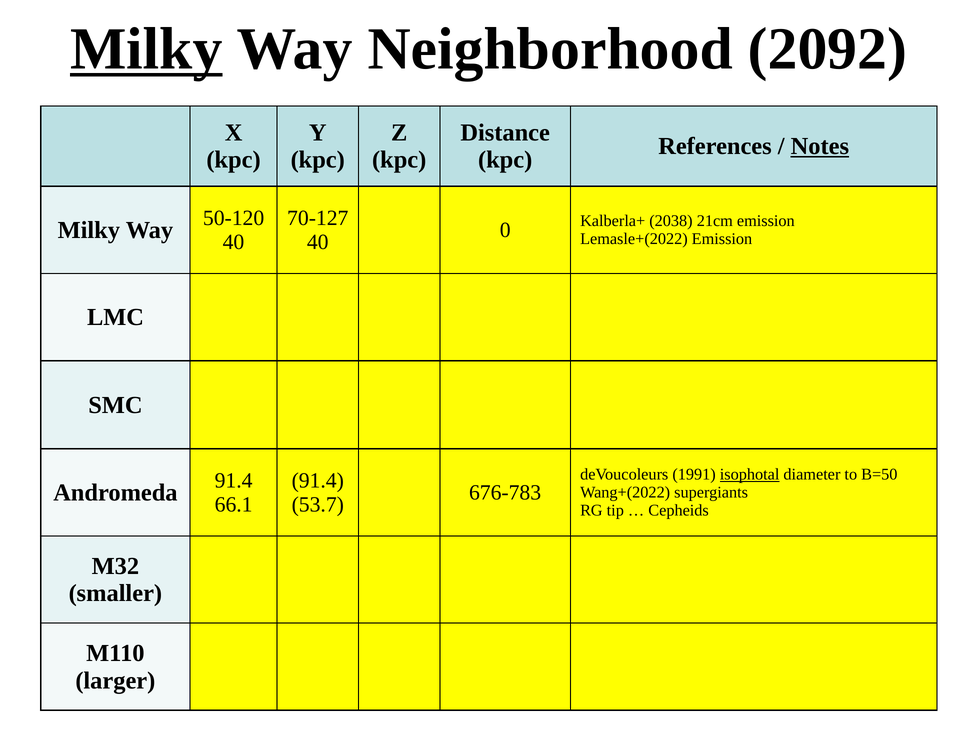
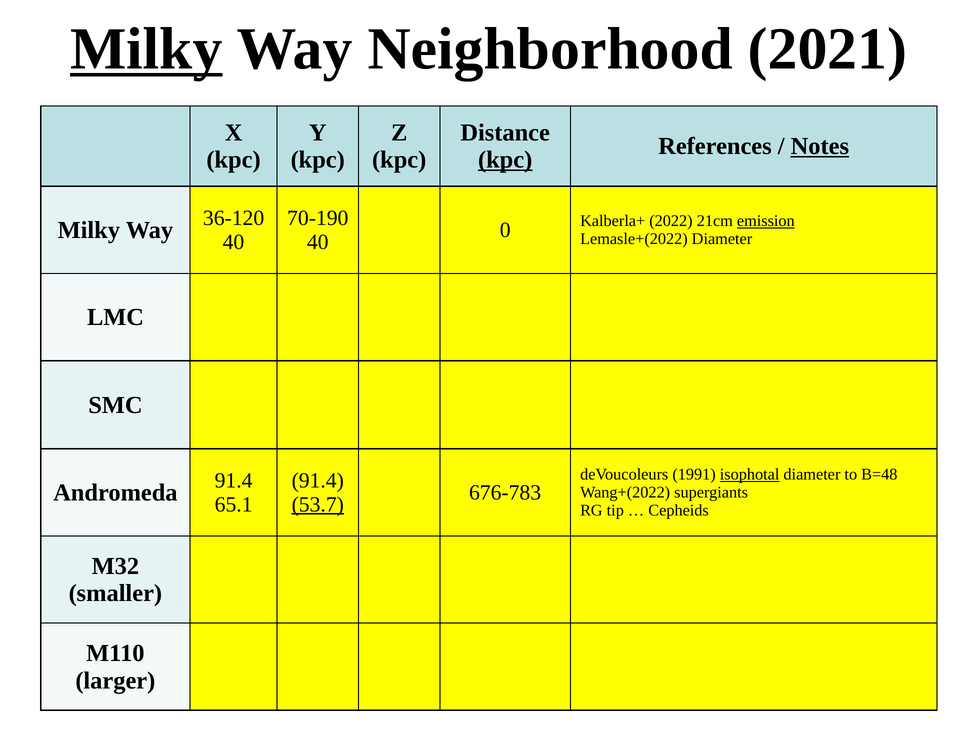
2092: 2092 -> 2021 (827, 49)
kpc underline: none -> present (505, 160)
50-120: 50-120 -> 36-120 (234, 218)
70-127: 70-127 -> 70-190 (318, 218)
2038: 2038 -> 2022 (671, 221)
emission underline: none -> present (766, 221)
Lemasle+(2022 Emission: Emission -> Diameter (722, 239)
B=50: B=50 -> B=48 (879, 474)
66.1: 66.1 -> 65.1 (234, 504)
53.7 underline: none -> present (318, 504)
